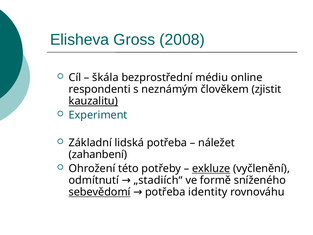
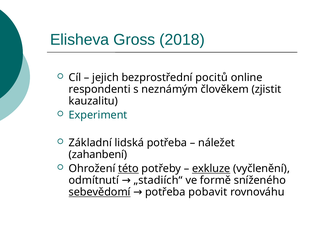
2008: 2008 -> 2018 (182, 40)
škála: škála -> jejich (105, 78)
médiu: médiu -> pocitů (212, 78)
kauzalitu underline: present -> none (93, 101)
této underline: none -> present (128, 168)
identity: identity -> pobavit (208, 192)
